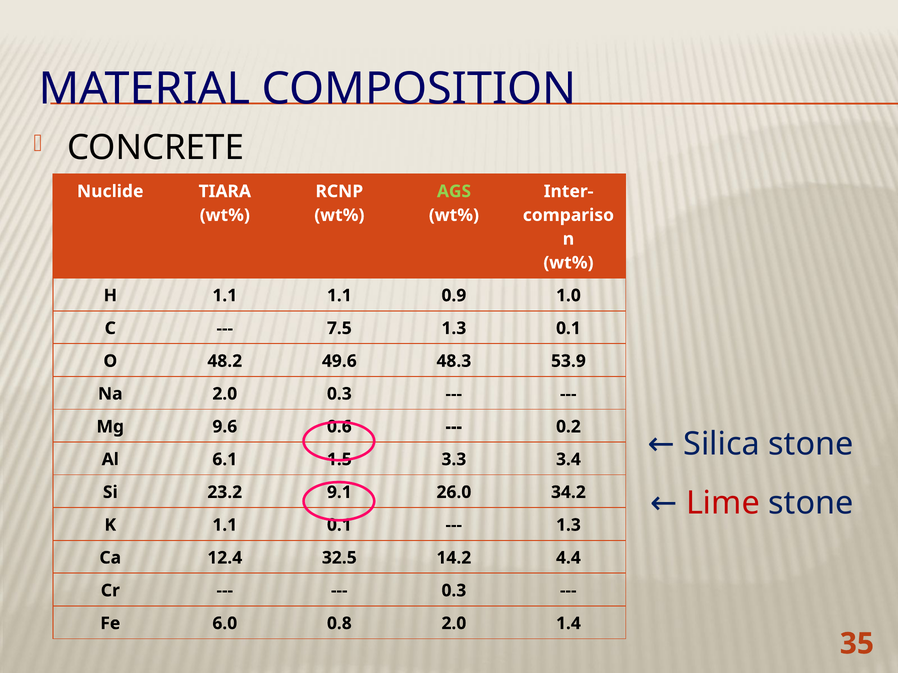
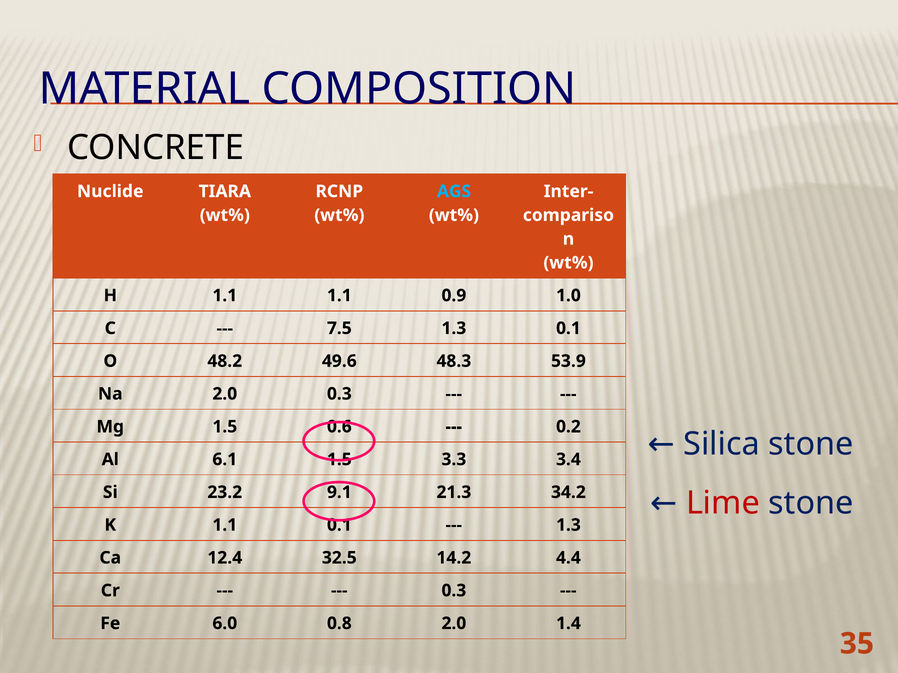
AGS colour: light green -> light blue (454, 192)
Mg 9.6: 9.6 -> 1.5 (225, 427)
26.0: 26.0 -> 21.3 (454, 493)
